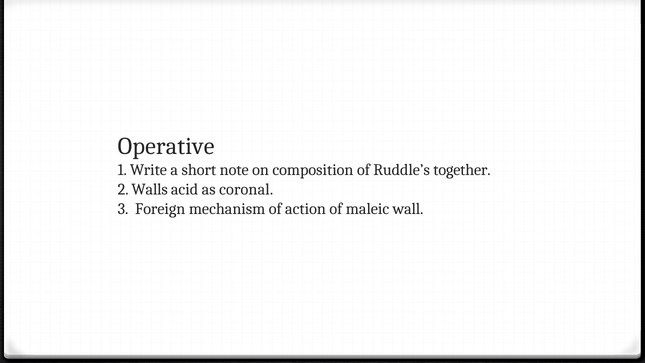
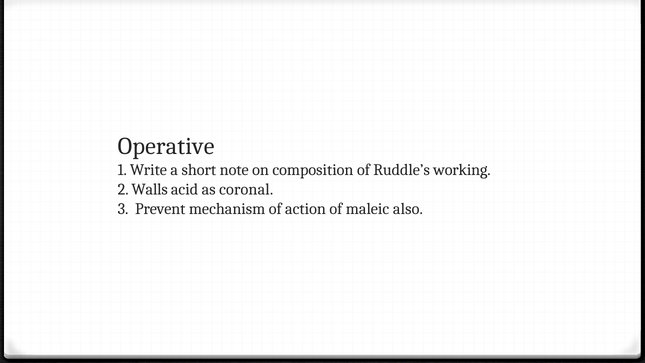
together: together -> working (462, 170)
Foreign: Foreign -> Prevent (160, 209)
wall: wall -> also (408, 209)
